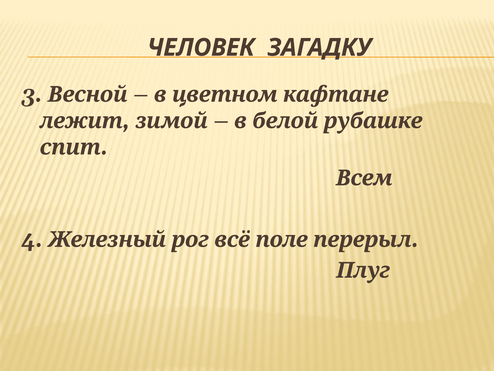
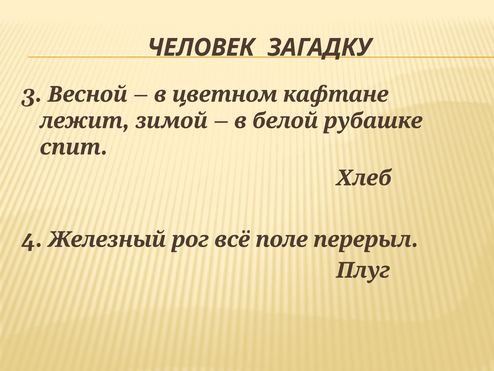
Всем: Всем -> Хлеб (364, 178)
